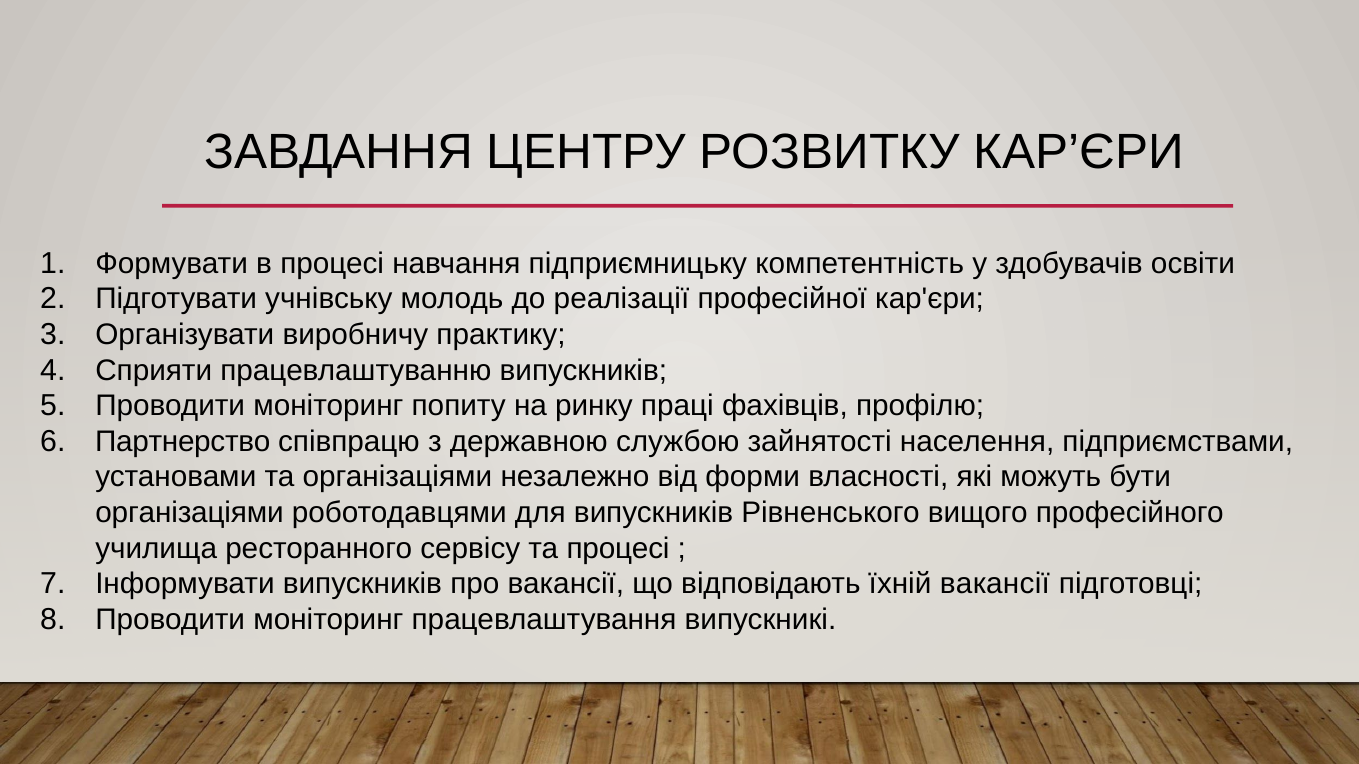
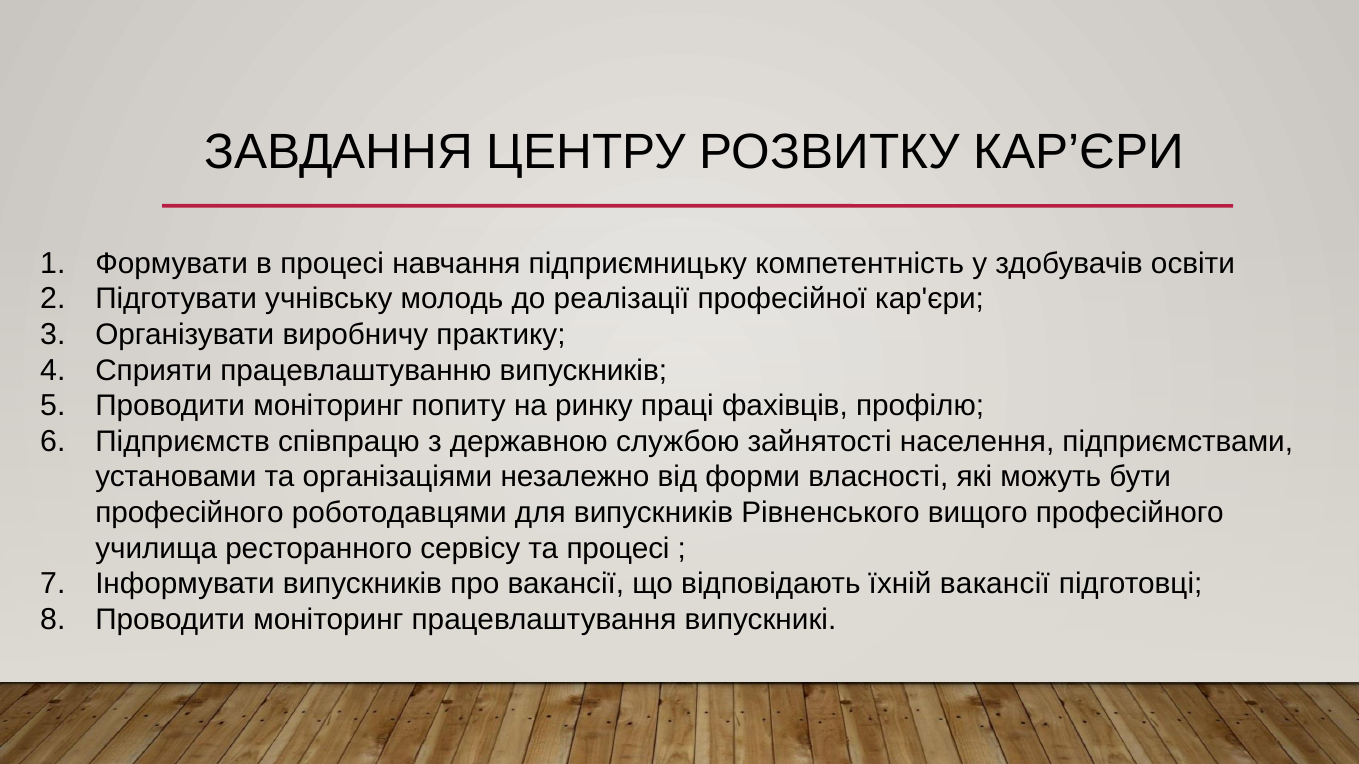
Партнерство: Партнерство -> Підприємств (183, 442)
організаціями: організаціями -> професійного (189, 513)
